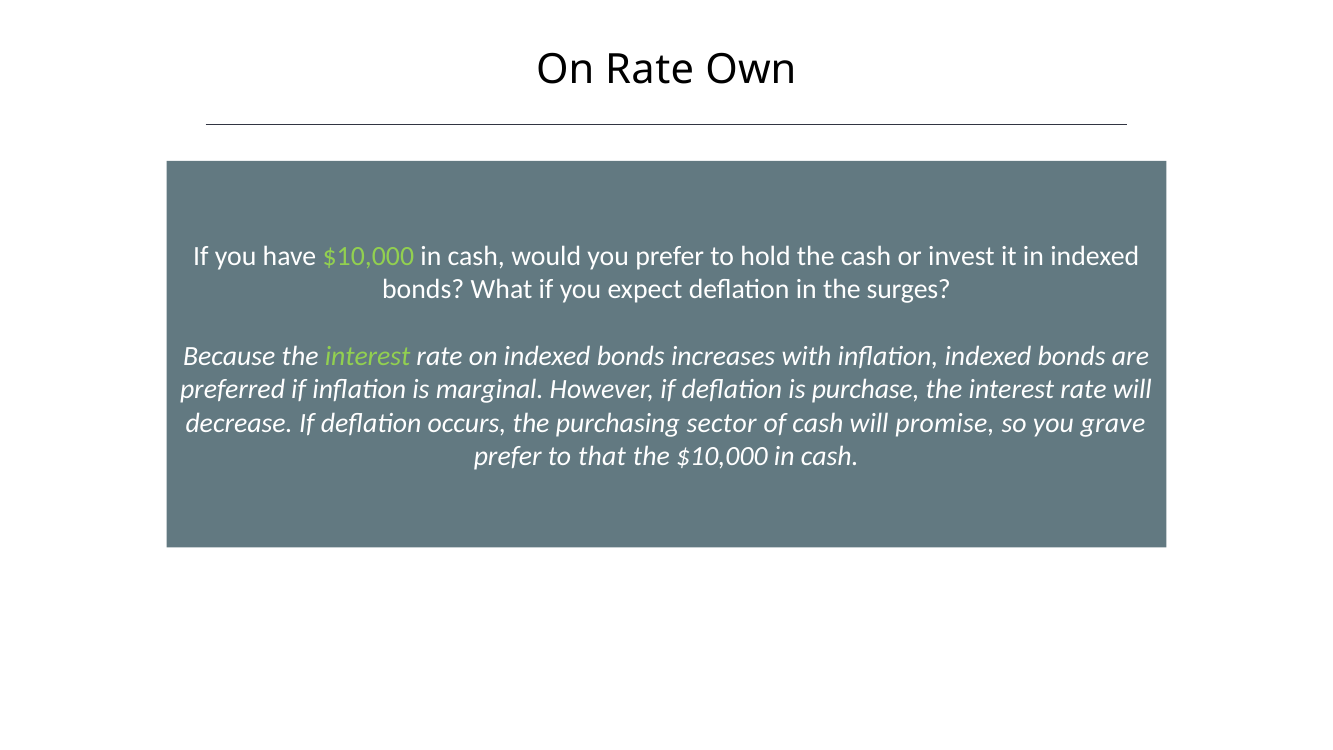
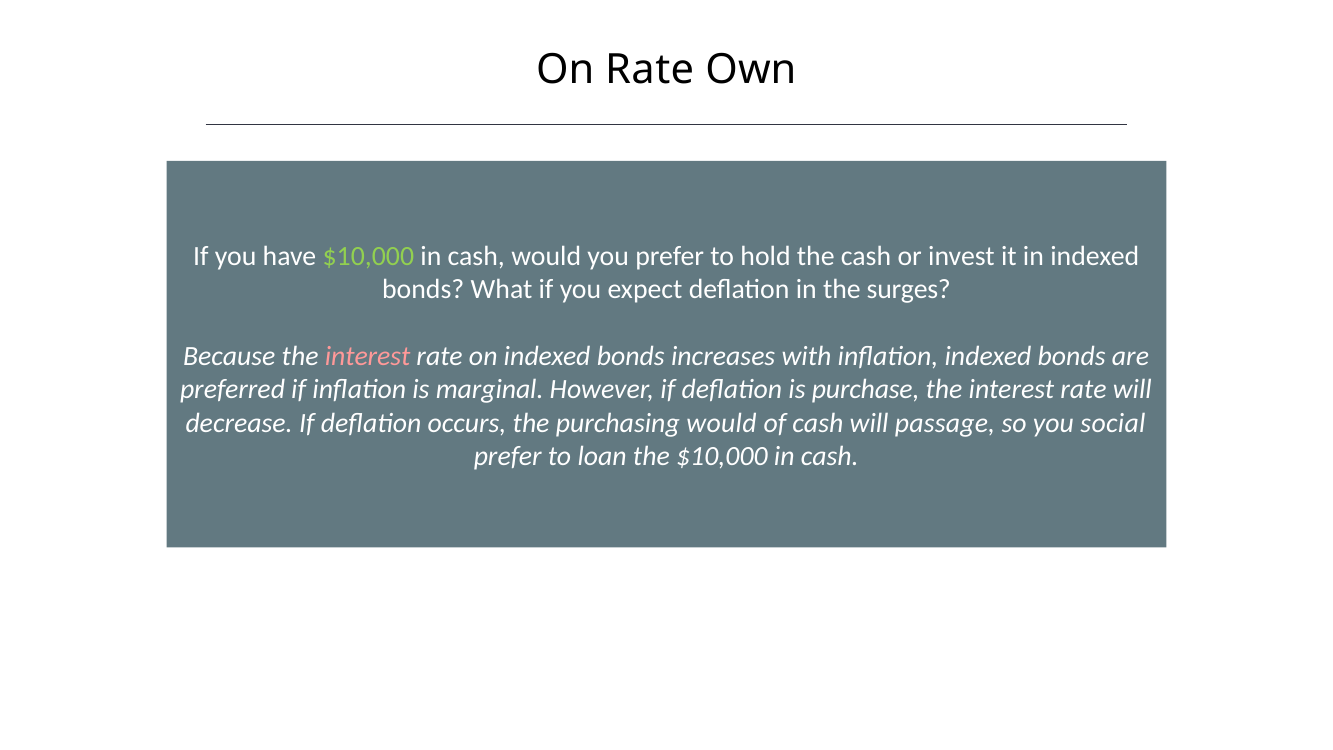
interest colour: light green -> pink (368, 356)
purchasing sector: sector -> would (722, 423)
promise: promise -> passage (945, 423)
grave: grave -> social (1113, 423)
that: that -> loan (602, 456)
